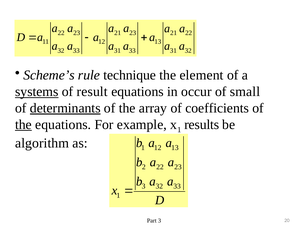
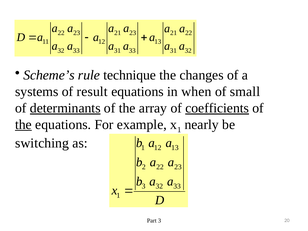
element: element -> changes (202, 75)
systems underline: present -> none (37, 92)
occur: occur -> when (196, 92)
coefficients underline: none -> present (217, 108)
results: results -> nearly (202, 125)
algorithm: algorithm -> switching (42, 143)
